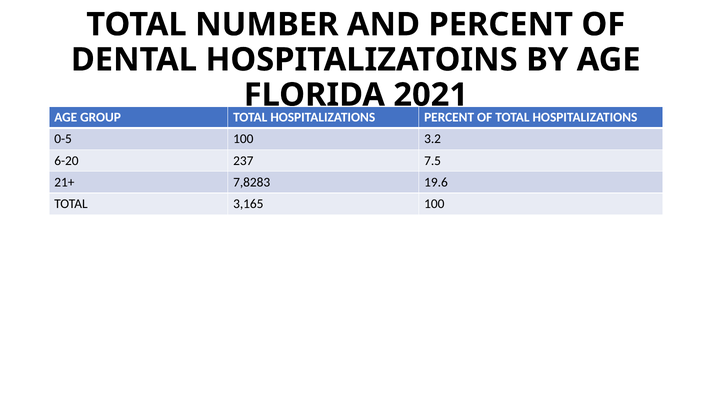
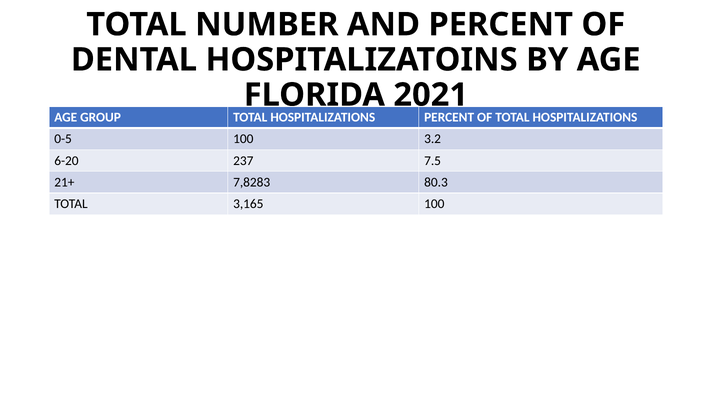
19.6: 19.6 -> 80.3 (436, 183)
